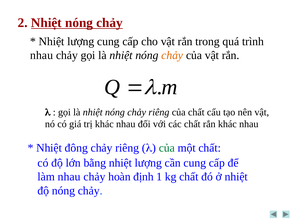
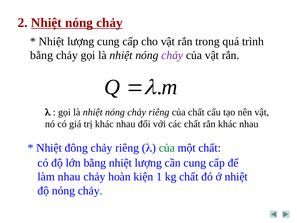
nhau: nhau -> bằng (42, 55)
chảy colour: orange -> purple (172, 55)
định: định -> kiện (143, 177)
